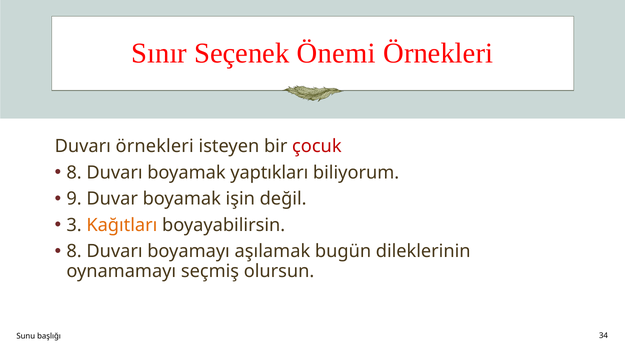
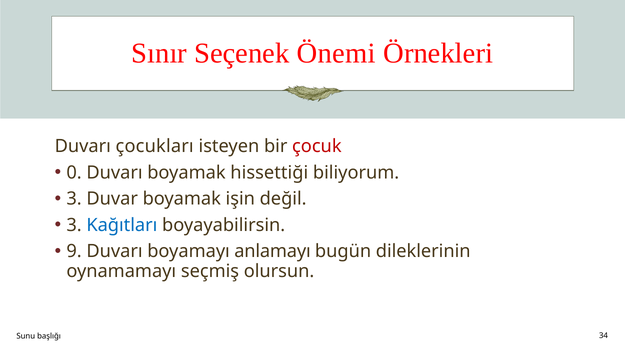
Duvarı örnekleri: örnekleri -> çocukları (155, 146)
8: 8 -> 0 (74, 172)
yaptıkları: yaptıkları -> hissettiği (269, 172)
9: 9 -> 3 (74, 199)
Kağıtları colour: orange -> blue (122, 225)
8: 8 -> 9 (74, 251)
aşılamak: aşılamak -> anlamayı (273, 251)
